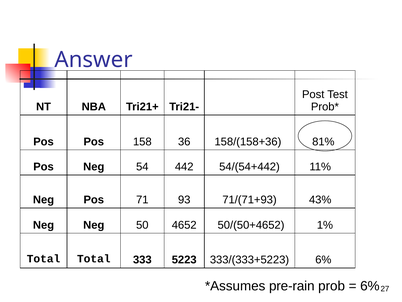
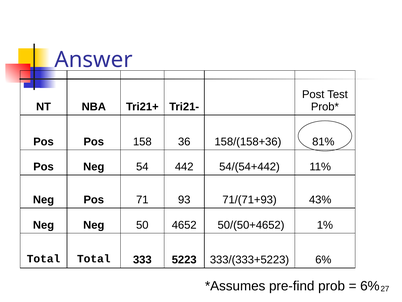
pre-rain: pre-rain -> pre-find (292, 286)
